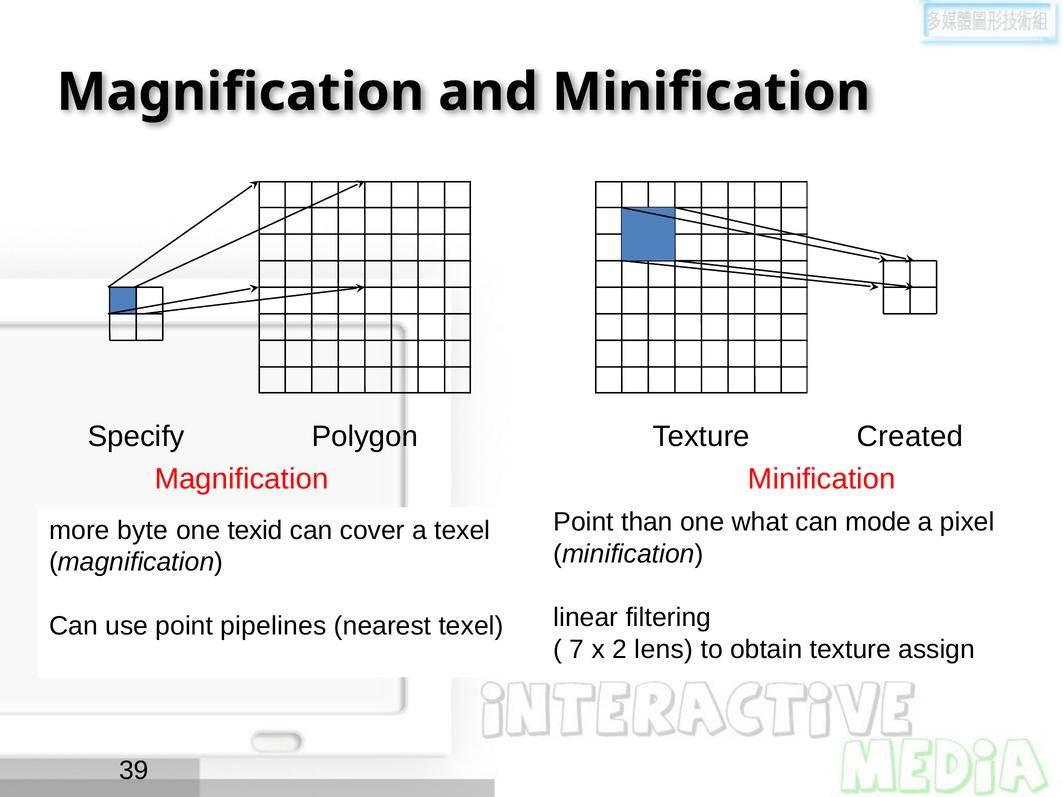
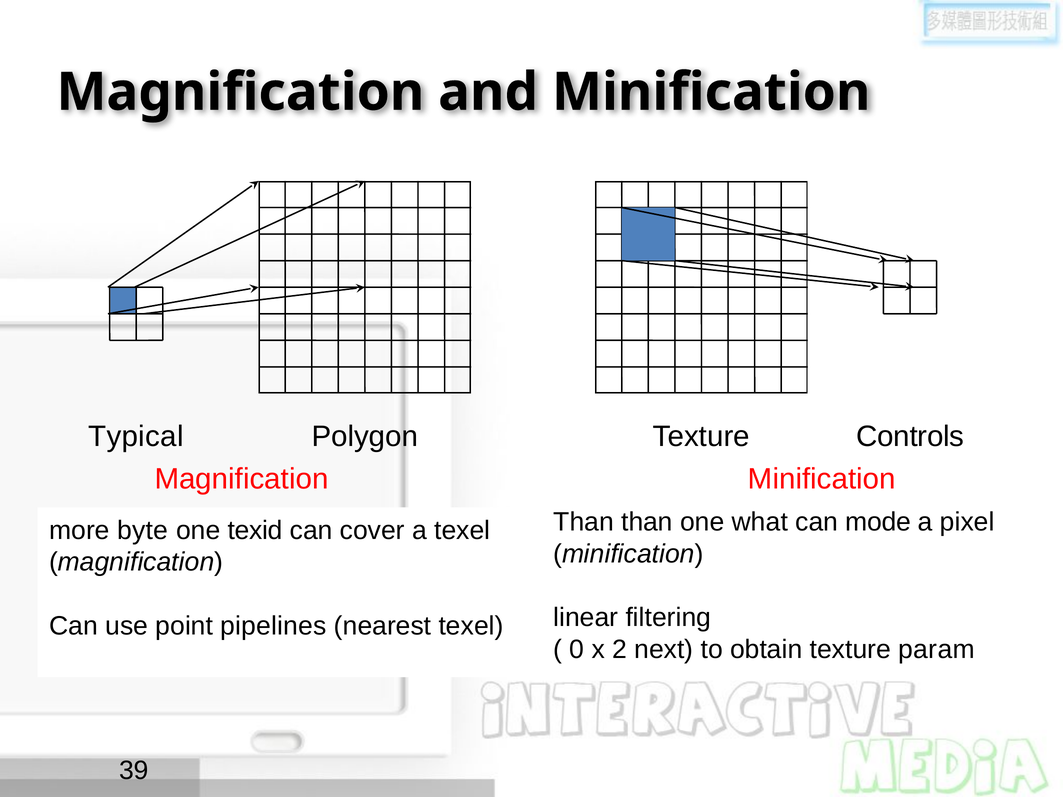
Specify: Specify -> Typical (136, 436)
Created: Created -> Controls (910, 436)
Point: Point -> Than (584, 522)
7: 7 -> 0 (577, 650)
lens: lens -> next (664, 650)
assign: assign -> param (937, 650)
